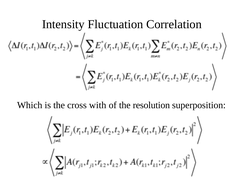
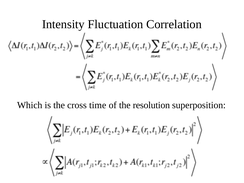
with: with -> time (98, 105)
